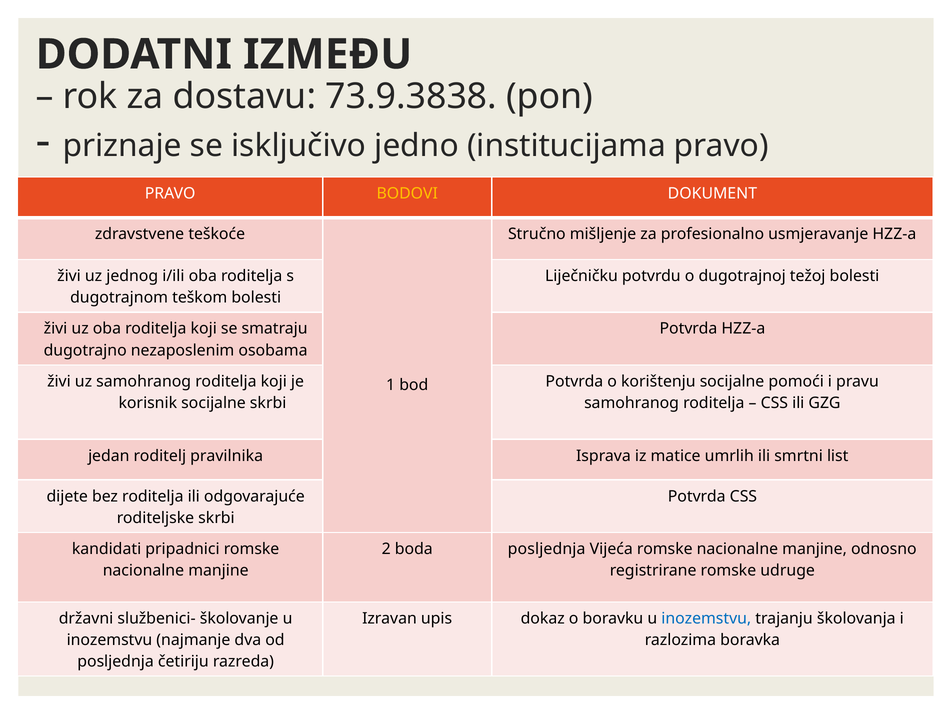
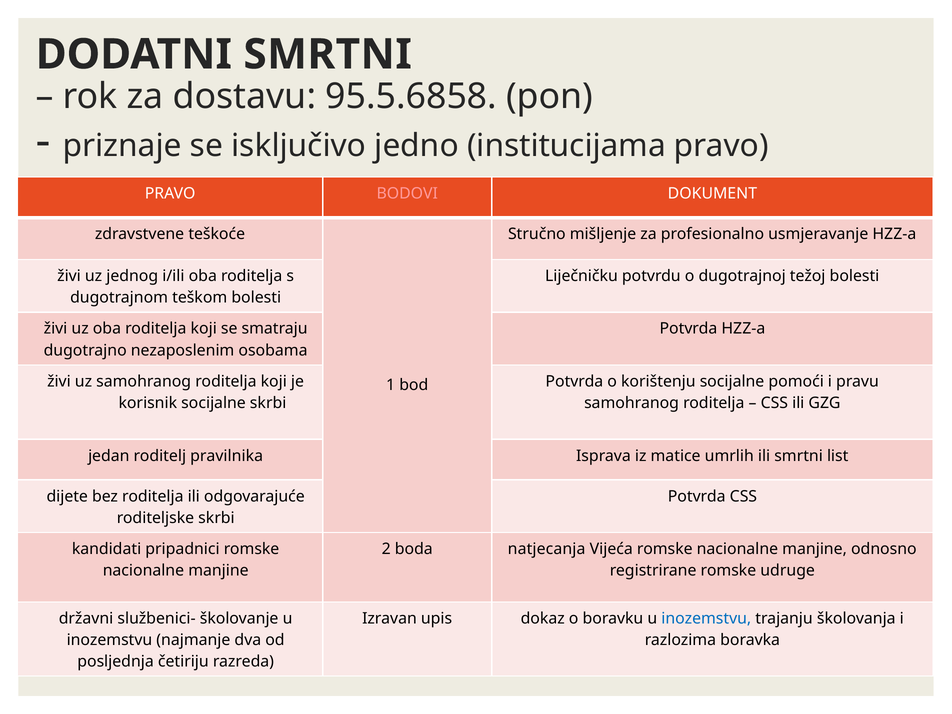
DODATNI IZMEĐU: IZMEĐU -> SMRTNI (328, 54)
73.9.3838: 73.9.3838 -> 95.5.6858 (411, 97)
BODOVI colour: yellow -> pink (407, 194)
boda posljednja: posljednja -> natjecanja (547, 549)
